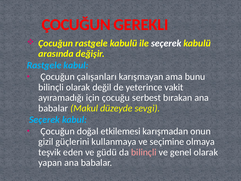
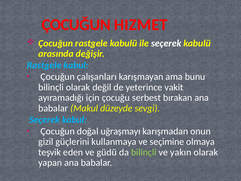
GEREKLI: GEREKLI -> HIZMET (141, 25)
etkilemesi: etkilemesi -> uğraşmayı (121, 131)
bilinçli colour: pink -> light green (144, 152)
genel: genel -> yakın (181, 152)
